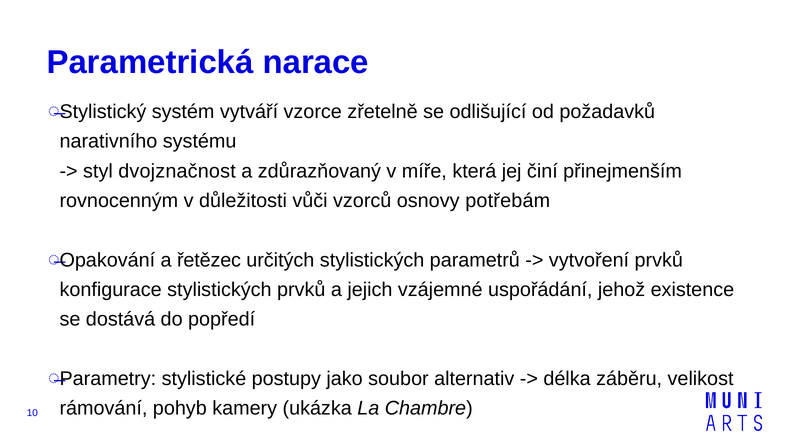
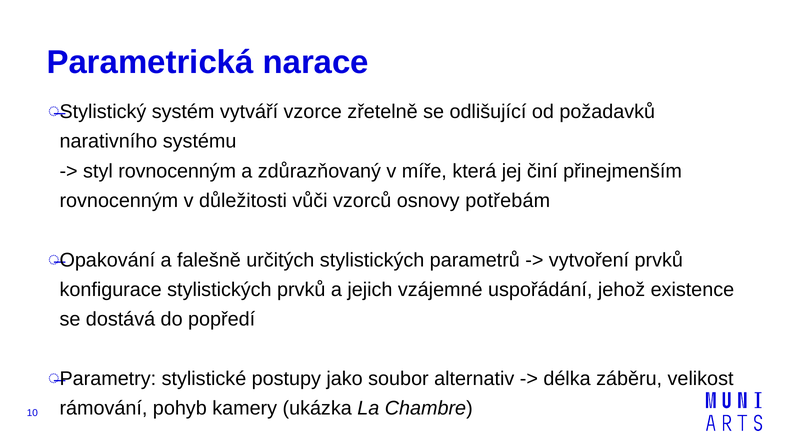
styl dvojznačnost: dvojznačnost -> rovnocenným (177, 171)
řetězec: řetězec -> falešně (209, 260)
